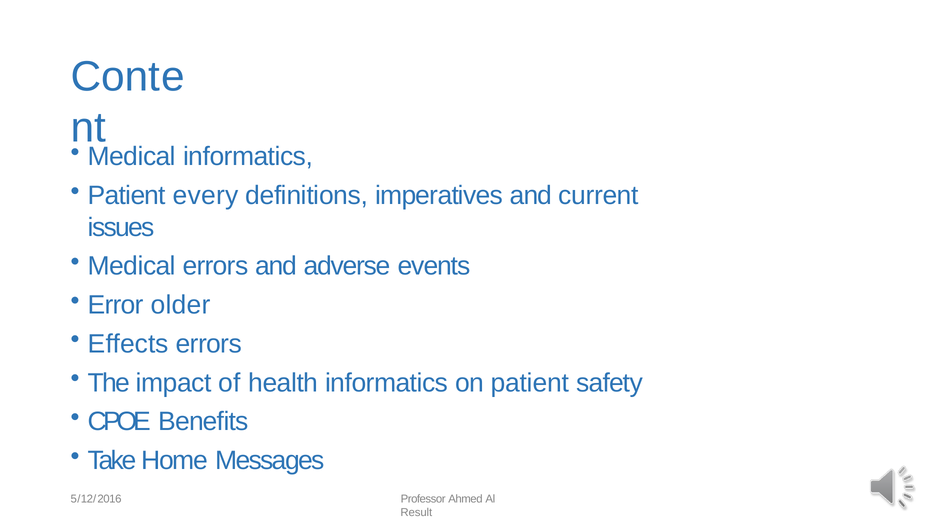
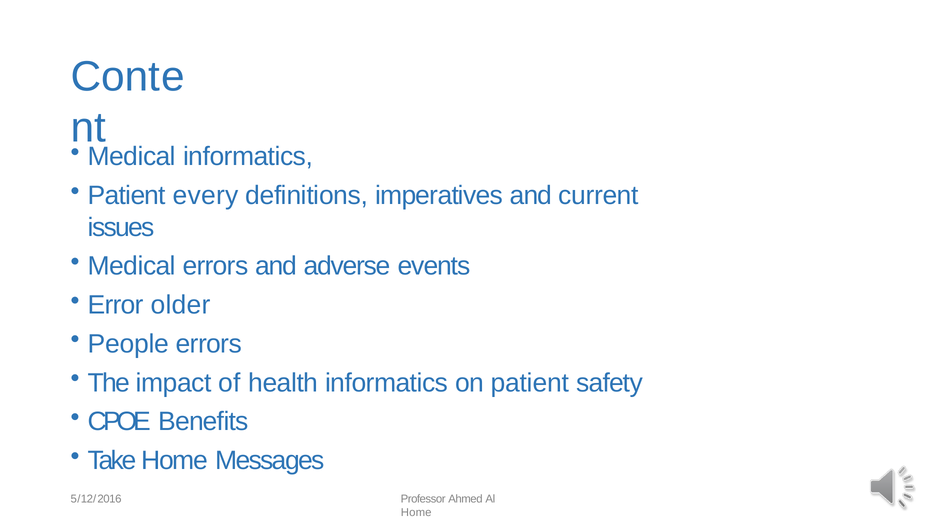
Effects: Effects -> People (128, 344)
Result: Result -> Home (416, 513)
